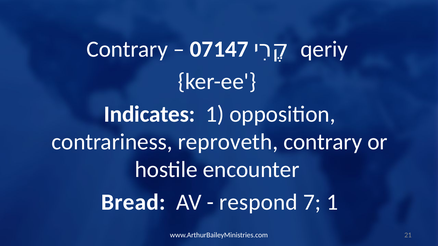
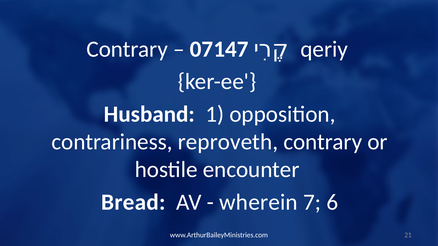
Indicates: Indicates -> Husband (149, 114)
respond: respond -> wherein (258, 202)
7 1: 1 -> 6 (332, 202)
